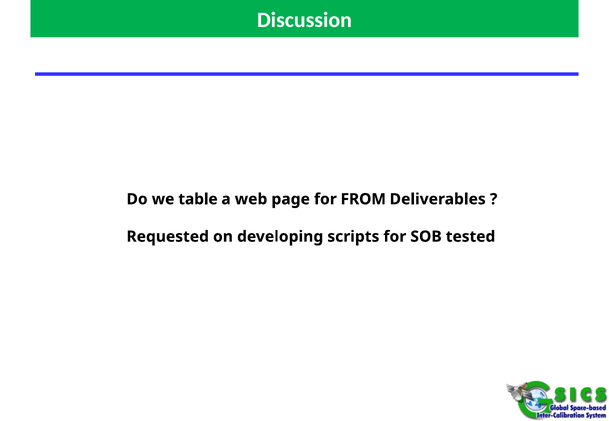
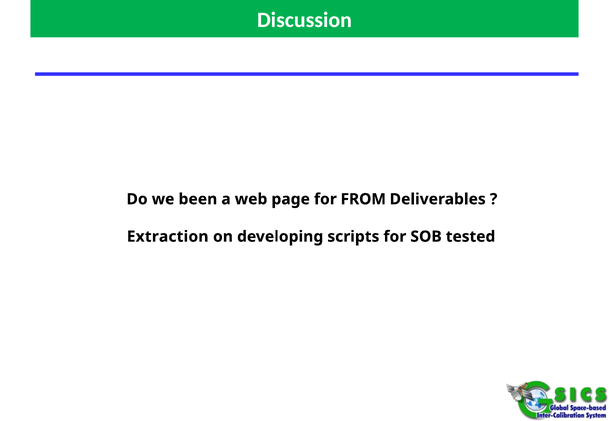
table: table -> been (198, 199)
Requested: Requested -> Extraction (168, 237)
